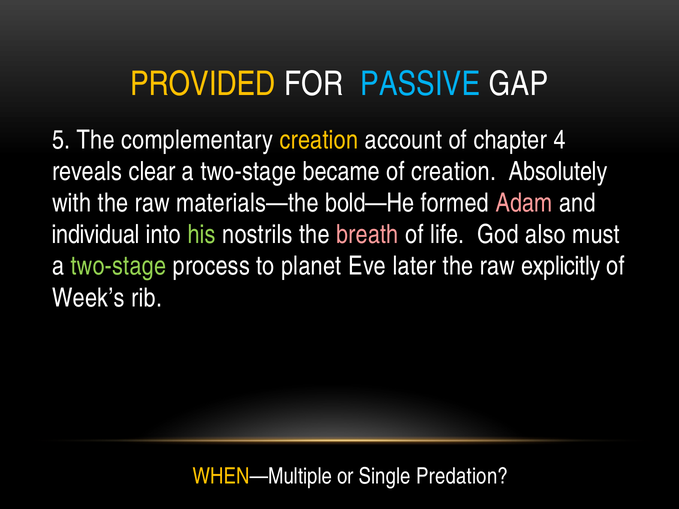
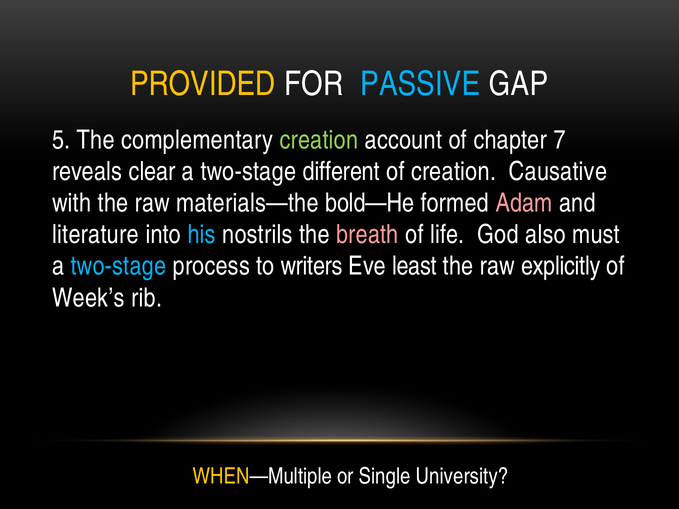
creation colour: yellow -> light green (319, 140)
4: 4 -> 7 (560, 140)
became: became -> different (341, 171)
Absolutely: Absolutely -> Causative (558, 171)
individual: individual -> literature (95, 235)
his colour: light green -> light blue (202, 235)
two-stage colour: light green -> light blue (118, 266)
planet: planet -> writers (312, 266)
later: later -> least (415, 266)
Predation: Predation -> University (462, 477)
